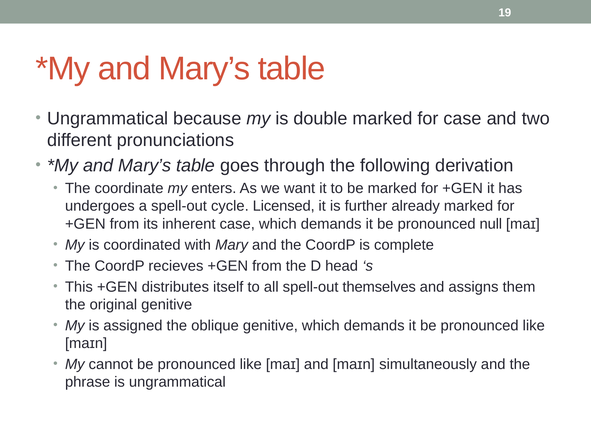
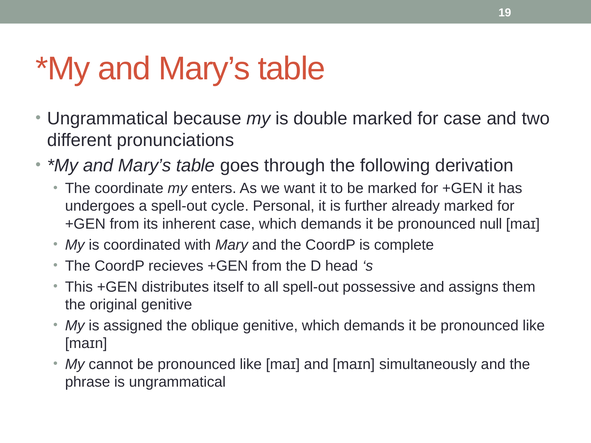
Licensed: Licensed -> Personal (284, 206)
themselves: themselves -> possessive (379, 287)
